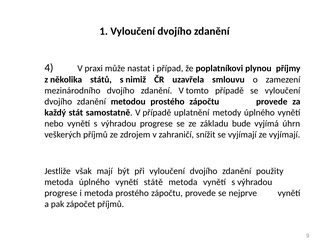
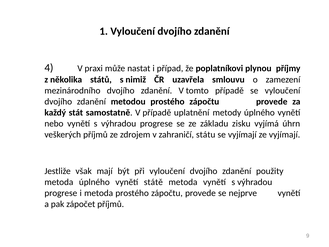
bude: bude -> zisku (241, 123)
snížit: snížit -> státu (206, 134)
